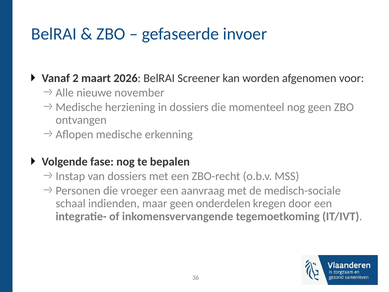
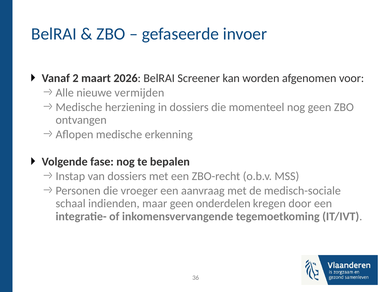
november: november -> vermijden (139, 93)
